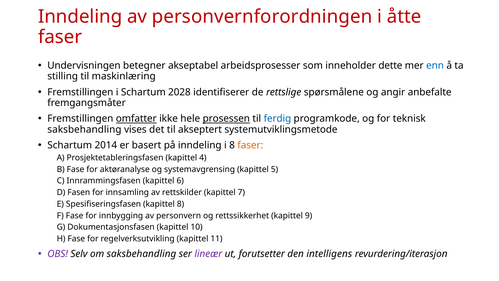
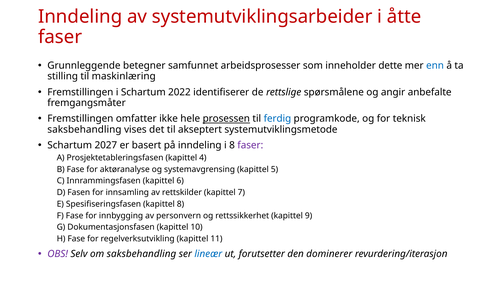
personvernforordningen: personvernforordningen -> systemutviklingsarbeider (262, 17)
Undervisningen: Undervisningen -> Grunnleggende (84, 66)
akseptabel: akseptabel -> samfunnet (193, 66)
2028: 2028 -> 2022 (179, 92)
omfatter underline: present -> none (136, 119)
2014: 2014 -> 2027 (106, 145)
faser colour: orange -> purple (250, 145)
lineær colour: purple -> blue (208, 254)
intelligens: intelligens -> dominerer (329, 254)
